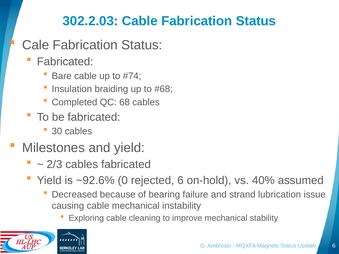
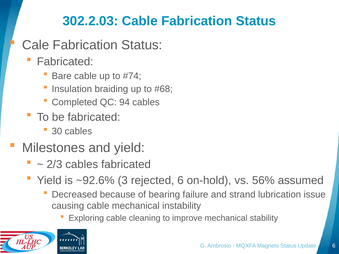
68: 68 -> 94 (125, 102)
0: 0 -> 3 (123, 180)
40%: 40% -> 56% (263, 180)
